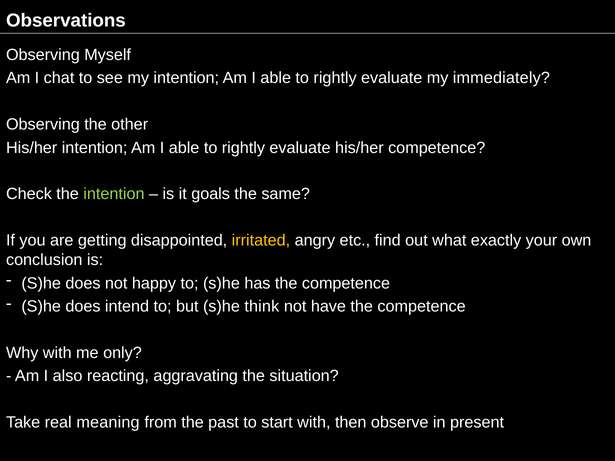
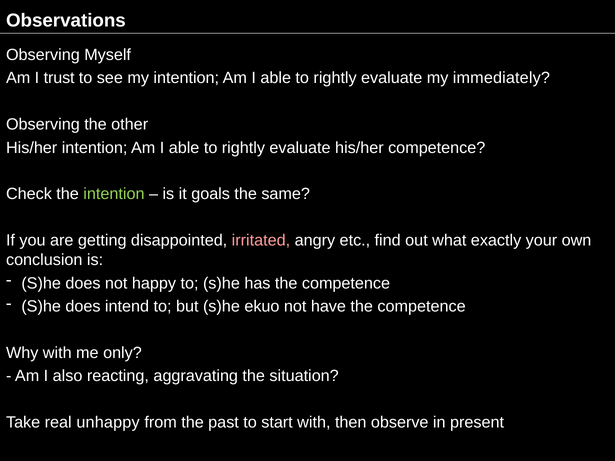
chat: chat -> trust (59, 78)
irritated colour: yellow -> pink (261, 241)
think: think -> ekuo (262, 307)
meaning: meaning -> unhappy (108, 423)
